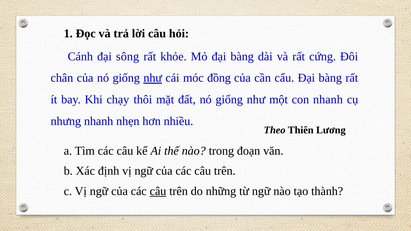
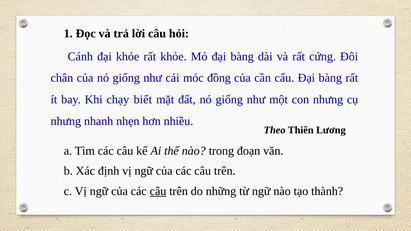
đại sông: sông -> khỏe (128, 56)
như underline: present -> none (153, 78)
thôi: thôi -> biết (143, 100)
con nhanh: nhanh -> nhưng (328, 100)
